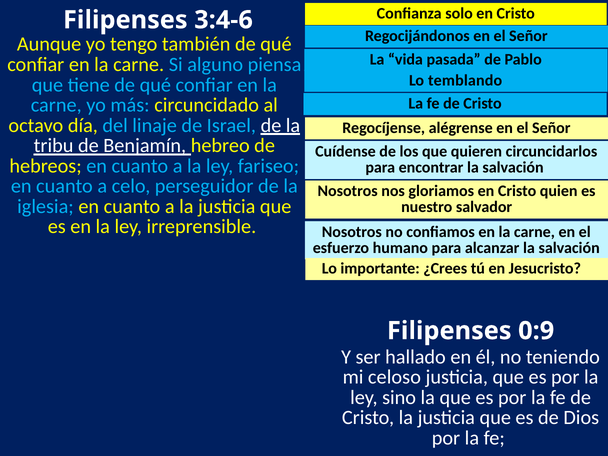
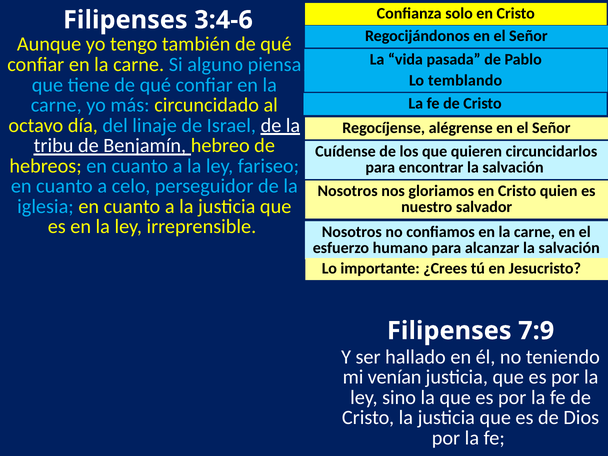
0:9: 0:9 -> 7:9 (536, 331)
celoso: celoso -> venían (395, 377)
